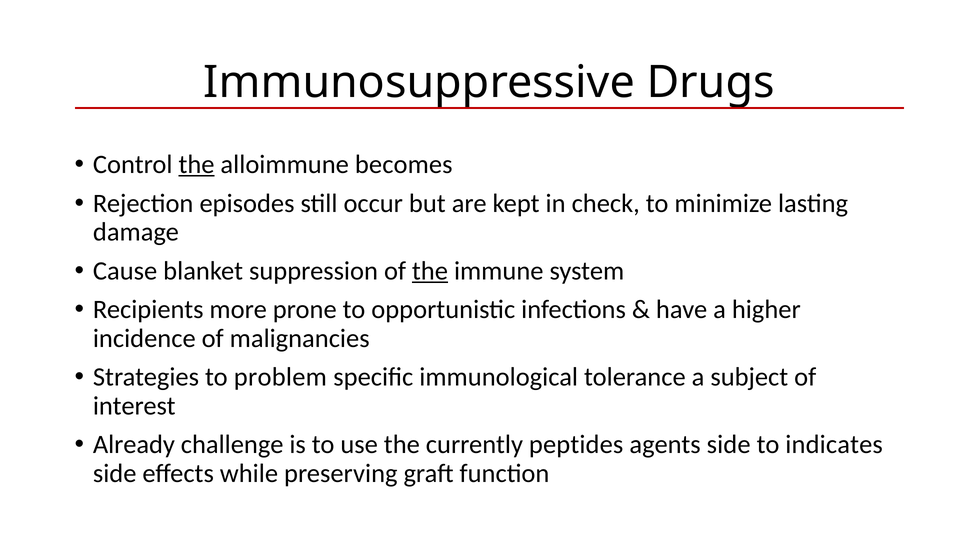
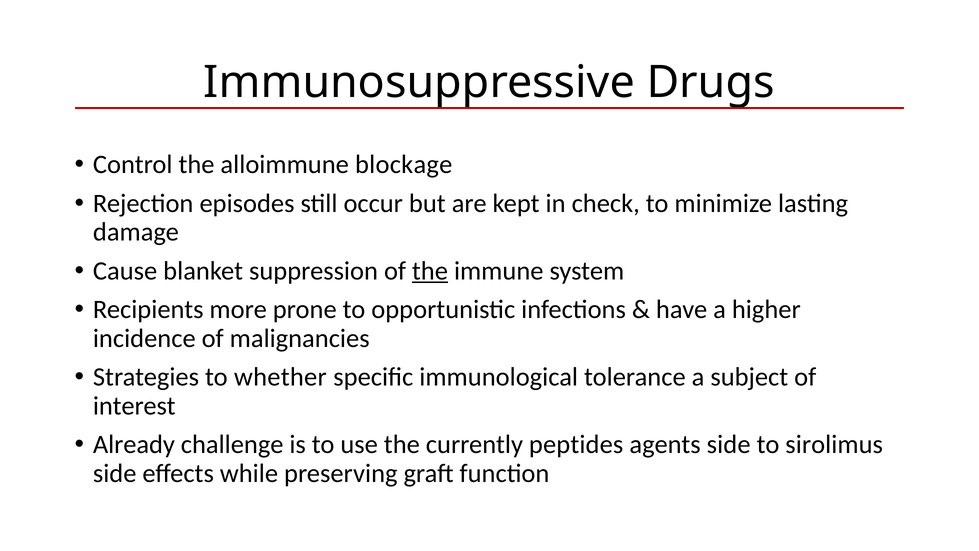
the underline: present -> none (197, 164)
becomes: becomes -> blockage (404, 164)
problem: problem -> whether (280, 377)
indicates: indicates -> sirolimus (834, 444)
